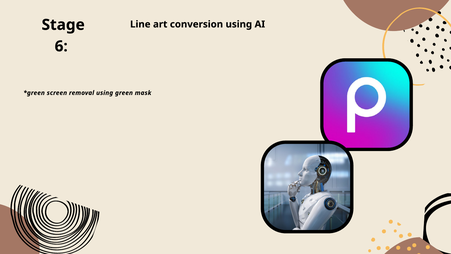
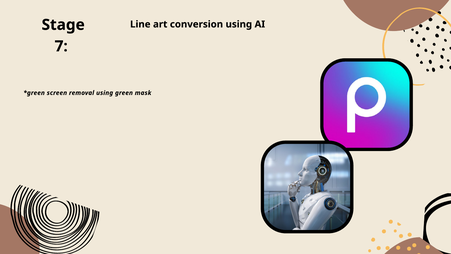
6: 6 -> 7 (61, 46)
